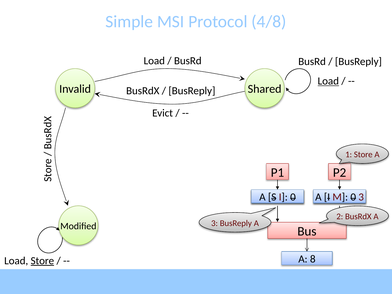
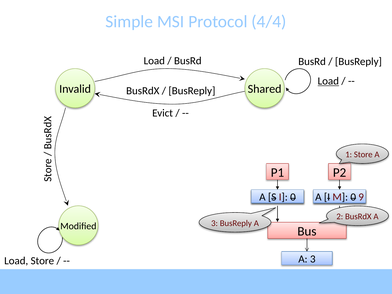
4/8: 4/8 -> 4/4 (269, 22)
0 3: 3 -> 9 (361, 197)
8: 8 -> 3 (313, 259)
Store underline: present -> none (42, 261)
